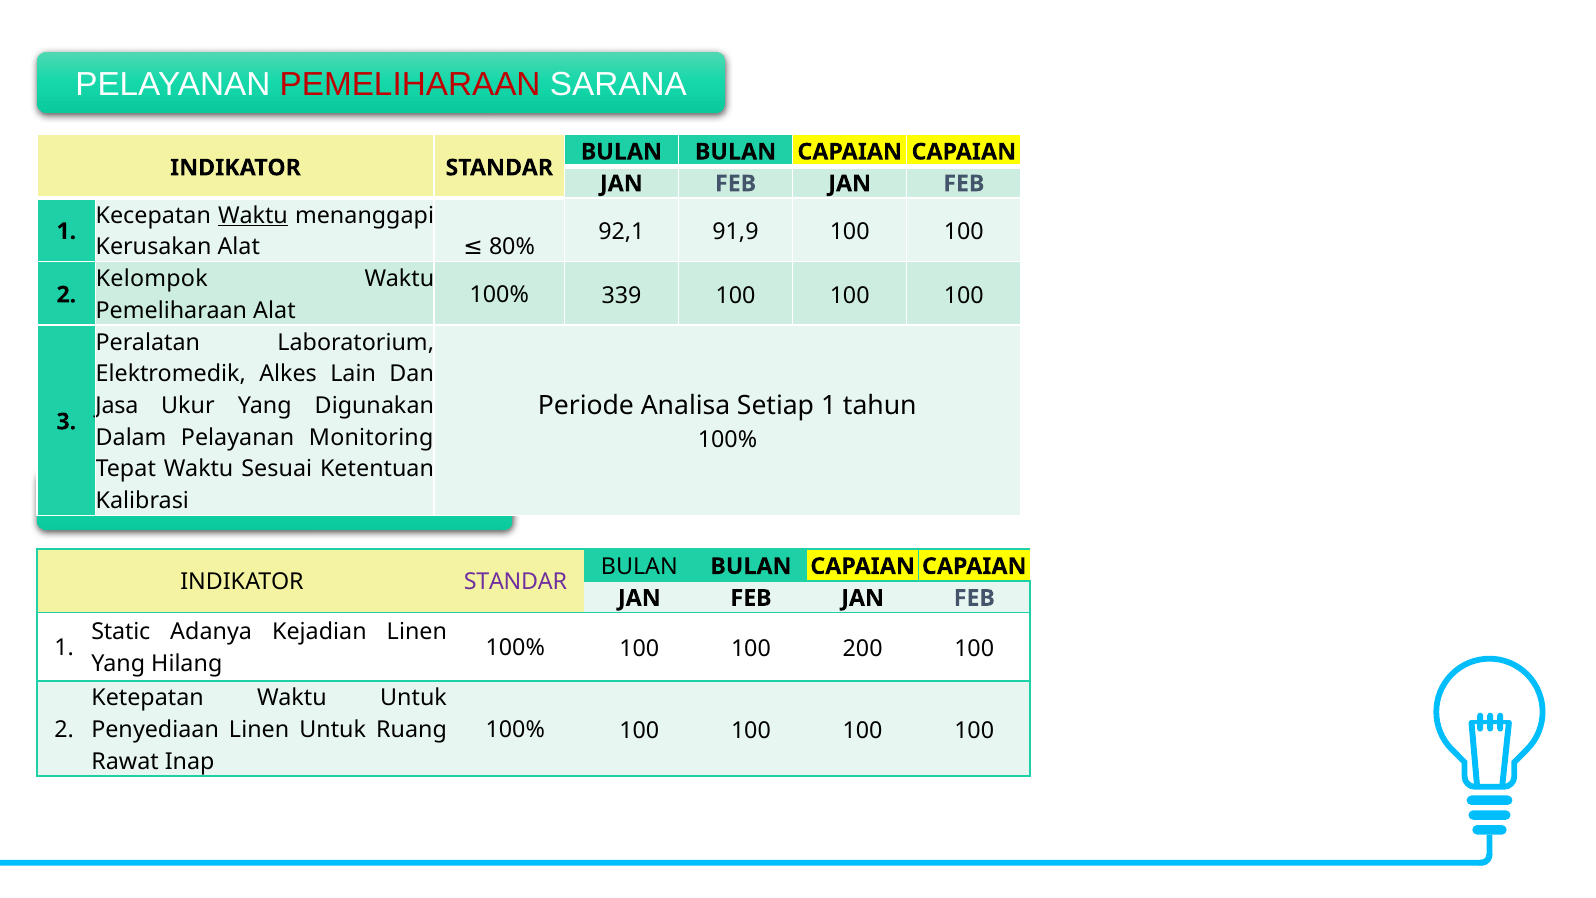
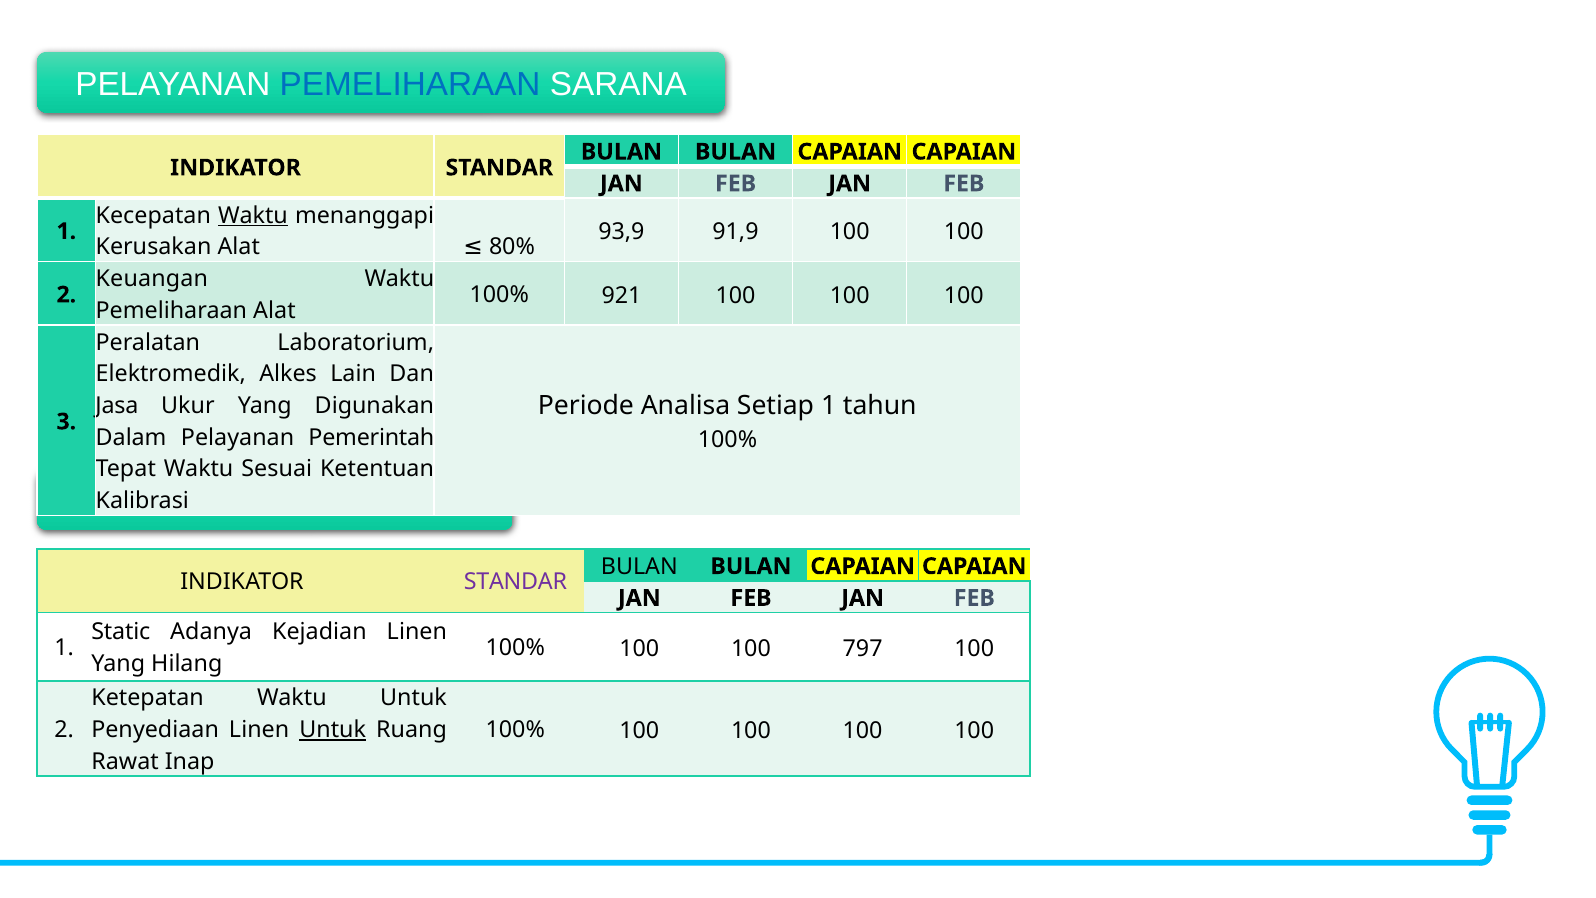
PEMELIHARAAN colour: red -> blue (410, 84)
92,1: 92,1 -> 93,9 (621, 232)
Kelompok: Kelompok -> Keuangan (152, 279)
339: 339 -> 921 (621, 295)
Monitoring: Monitoring -> Pemerintah (371, 437)
200: 200 -> 797 (863, 649)
Untuk underline: none -> present (333, 730)
